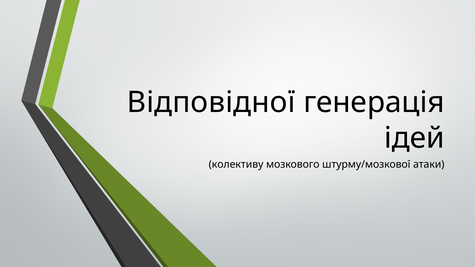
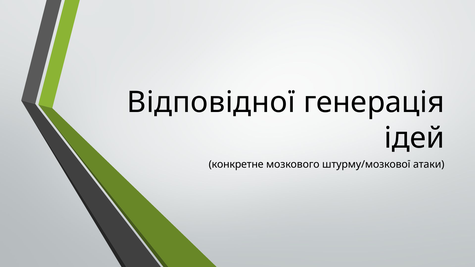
колективу: колективу -> конкретне (236, 164)
